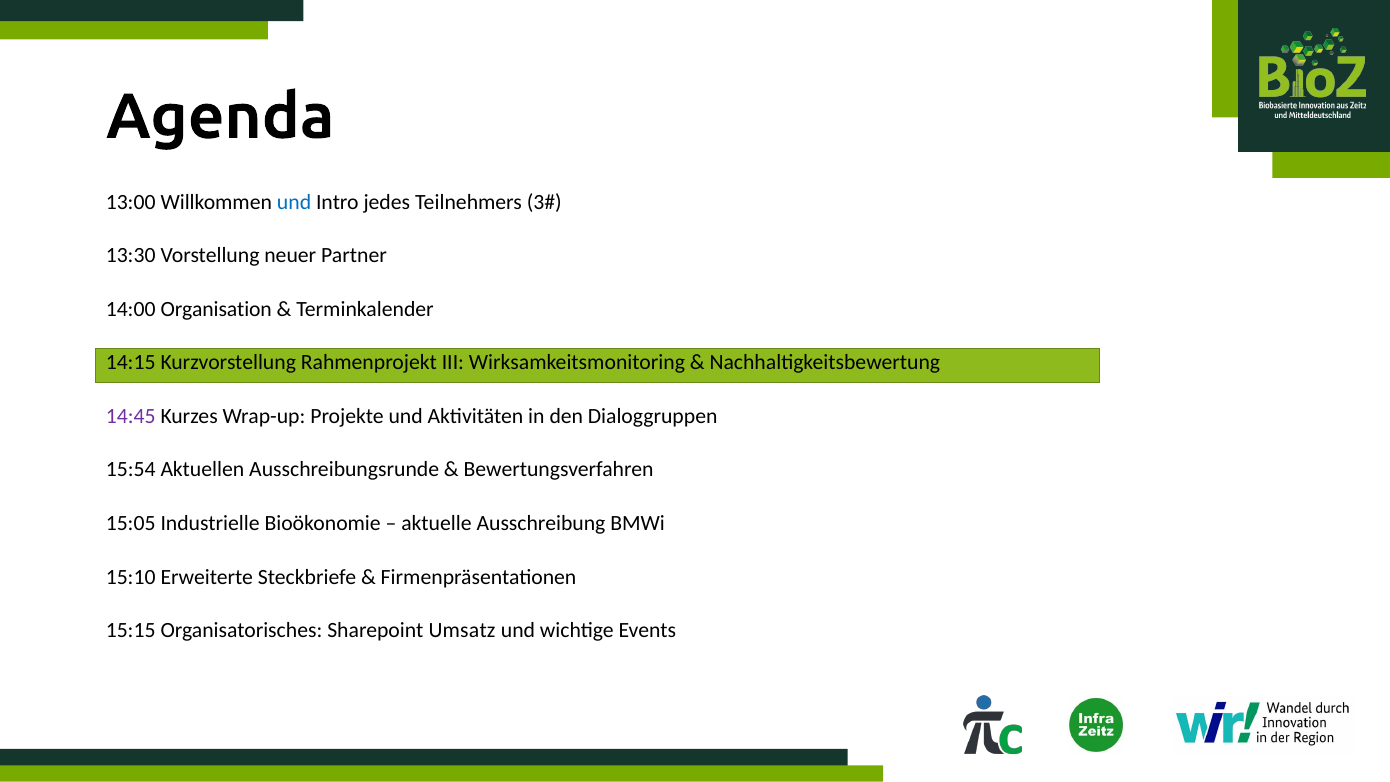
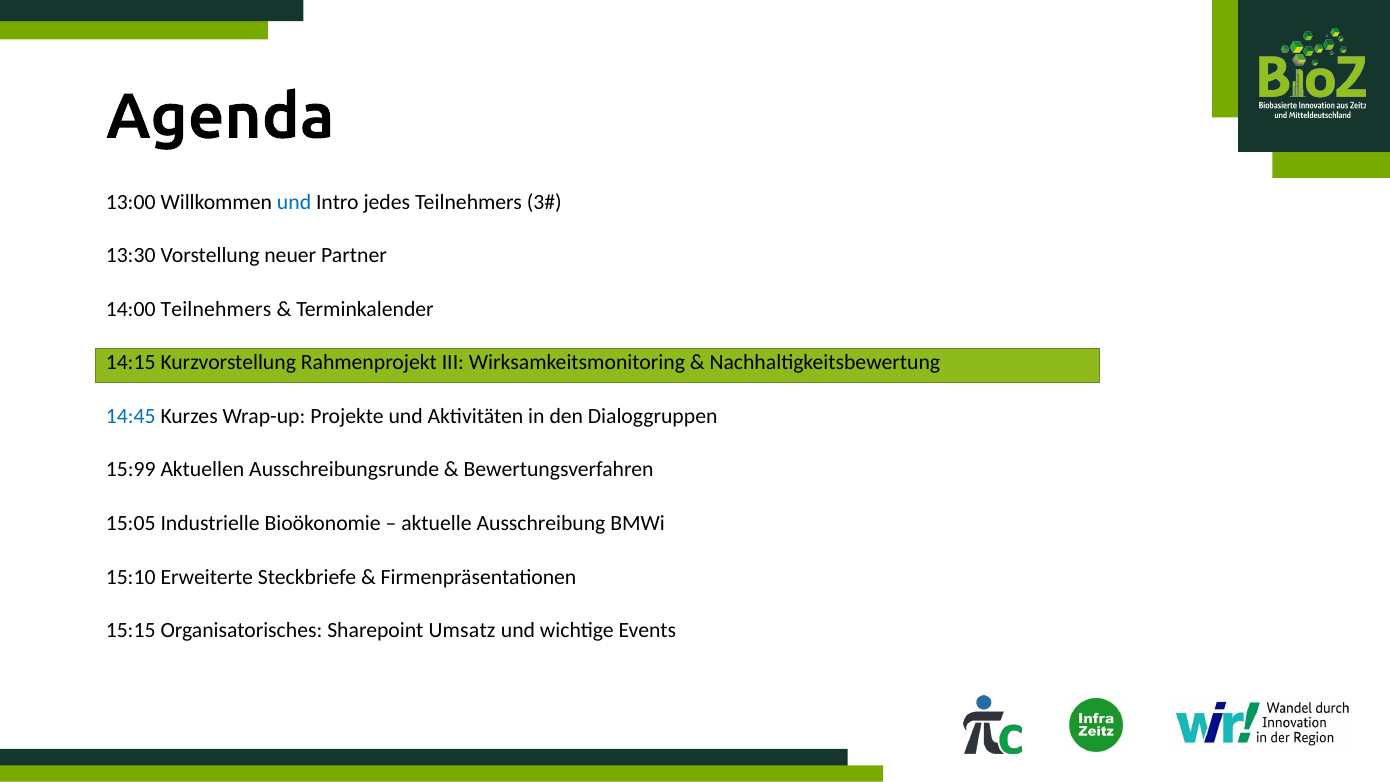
14:00 Organisation: Organisation -> Teilnehmers (216, 309)
14:45 colour: purple -> blue (131, 416)
15:54: 15:54 -> 15:99 (131, 470)
